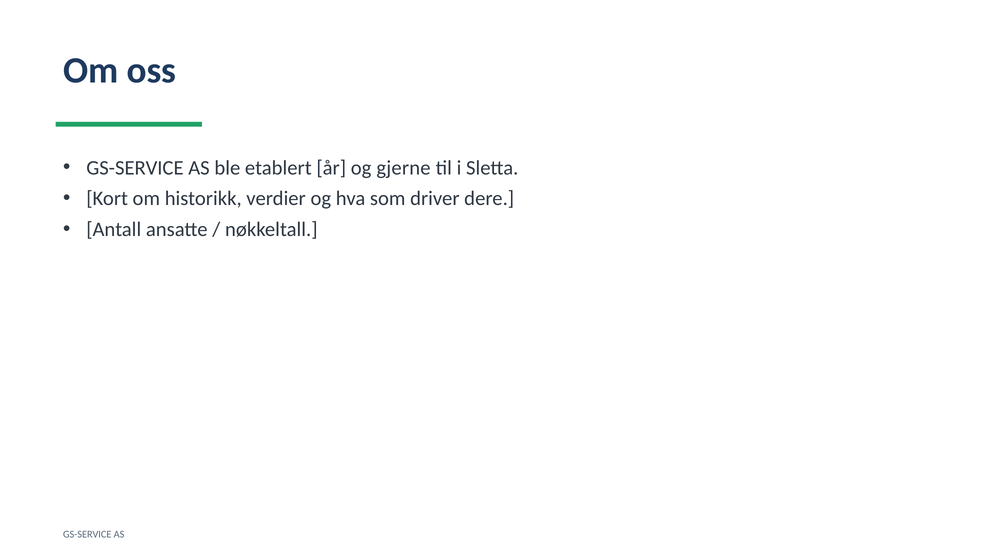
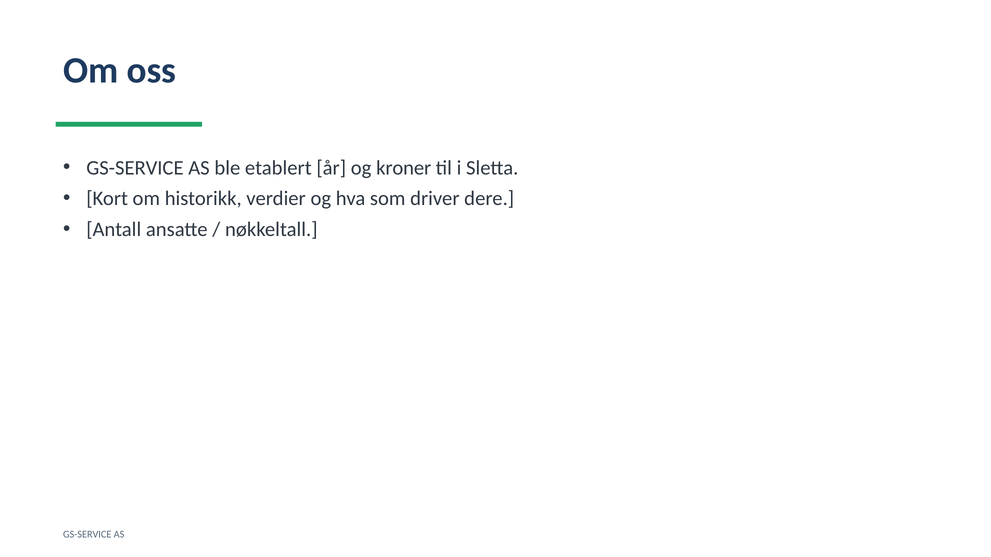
gjerne: gjerne -> kroner (404, 168)
